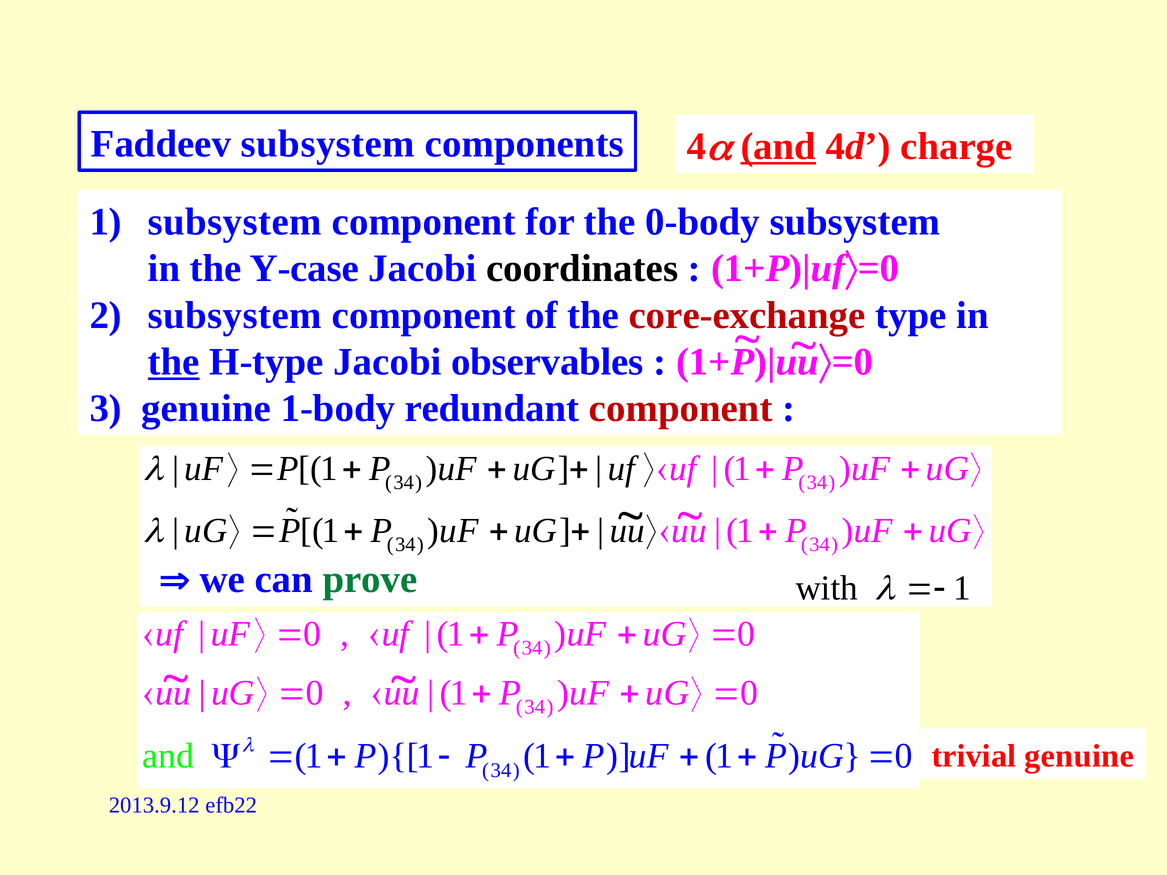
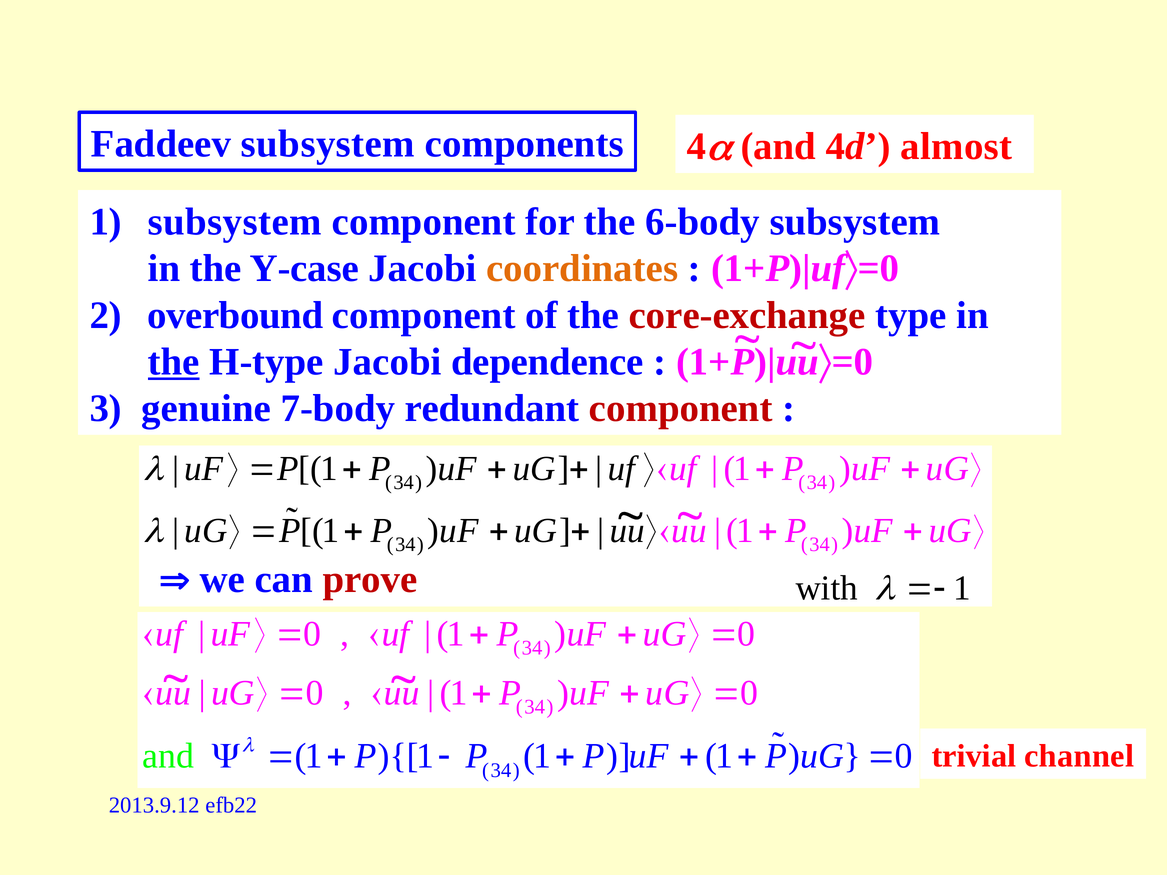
and underline: present -> none (778, 147)
charge: charge -> almost (956, 147)
0-body: 0-body -> 6-body (703, 222)
coordinates colour: black -> orange (582, 269)
subsystem: subsystem -> overbound (235, 315)
observables: observables -> dependence (547, 362)
1-body: 1-body -> 7-body (338, 409)
prove colour: green -> red (370, 580)
trivial genuine: genuine -> channel (1079, 756)
